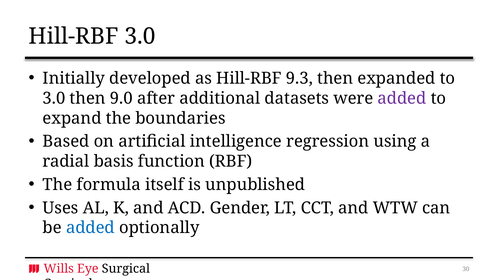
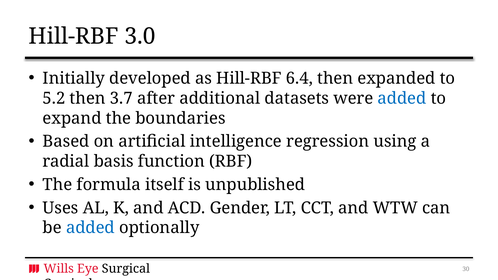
9.3: 9.3 -> 6.4 (299, 78)
3.0: 3.0 -> 5.2 (54, 98)
9.0: 9.0 -> 3.7 (121, 98)
added colour: purple -> blue (402, 98)
